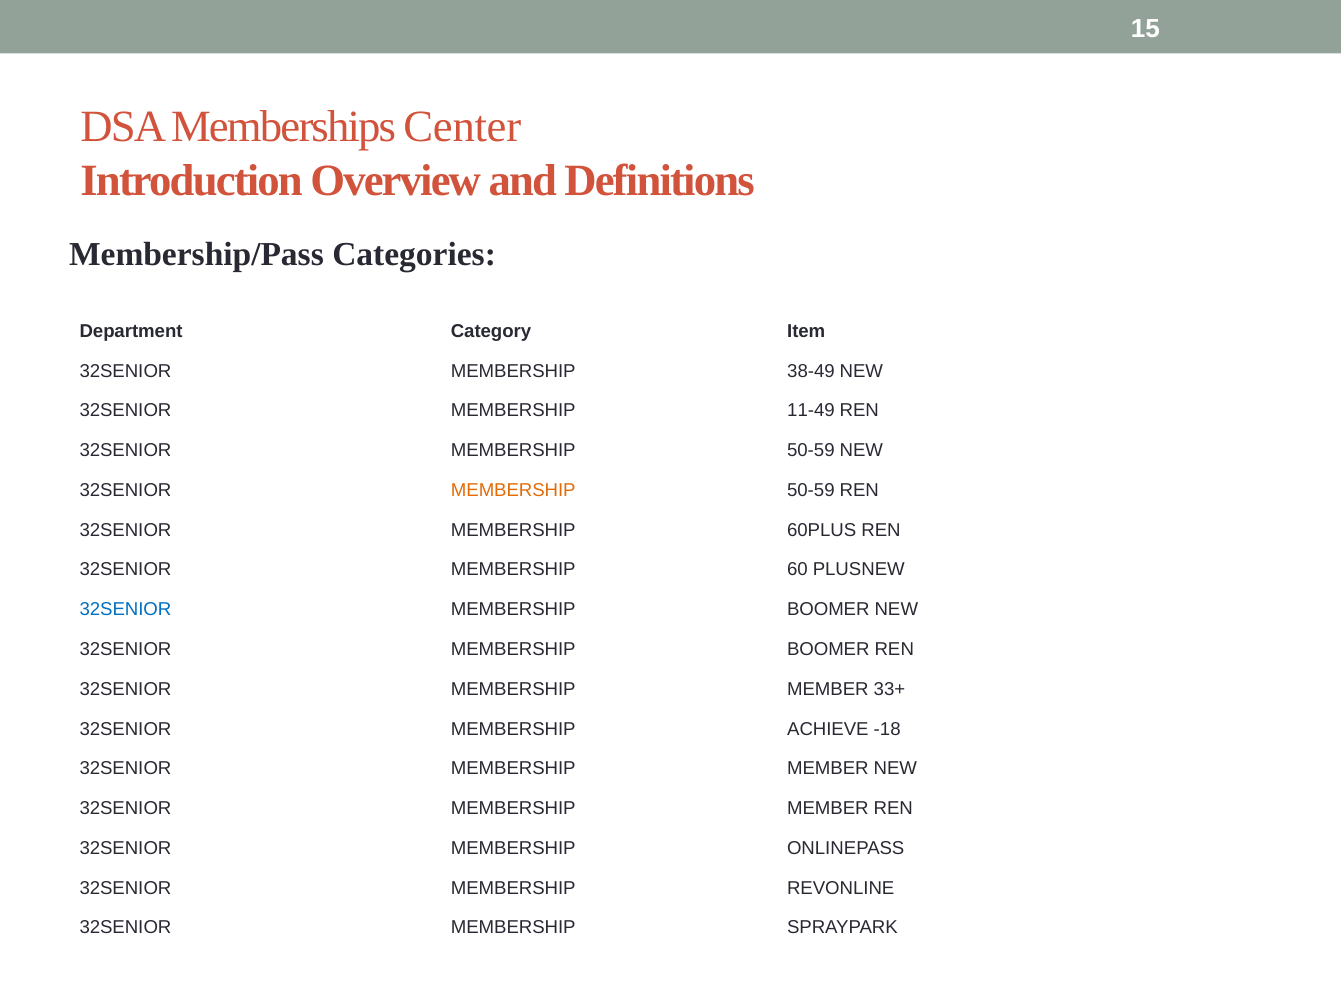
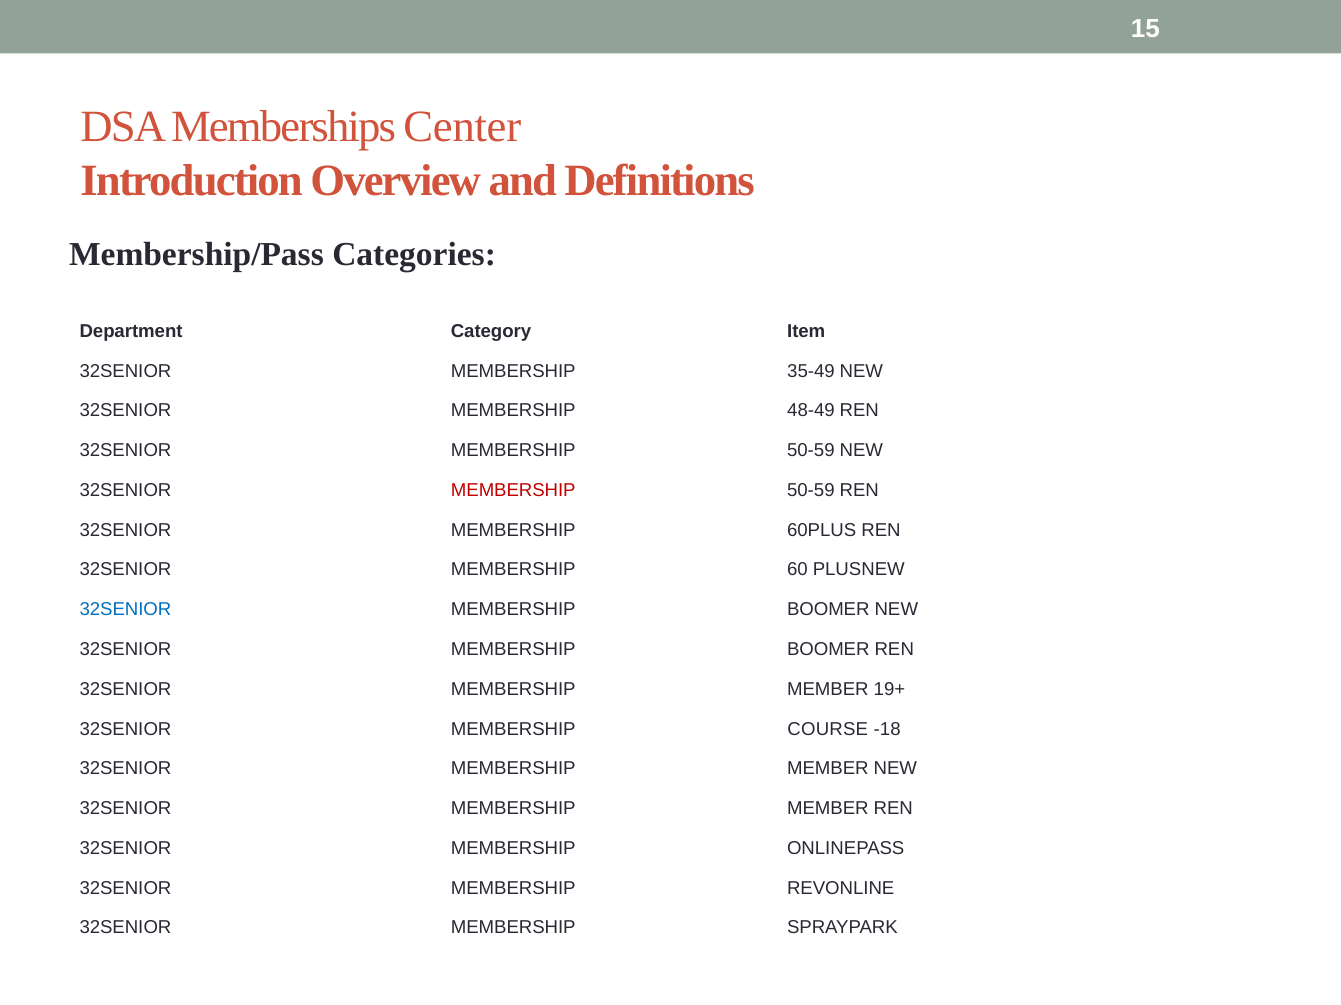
38-49: 38-49 -> 35-49 (811, 371)
11-49: 11-49 -> 48-49 (811, 411)
MEMBERSHIP colour: orange -> red (513, 491)
33+: 33+ -> 19+ (889, 690)
ACHIEVE: ACHIEVE -> COURSE (828, 729)
